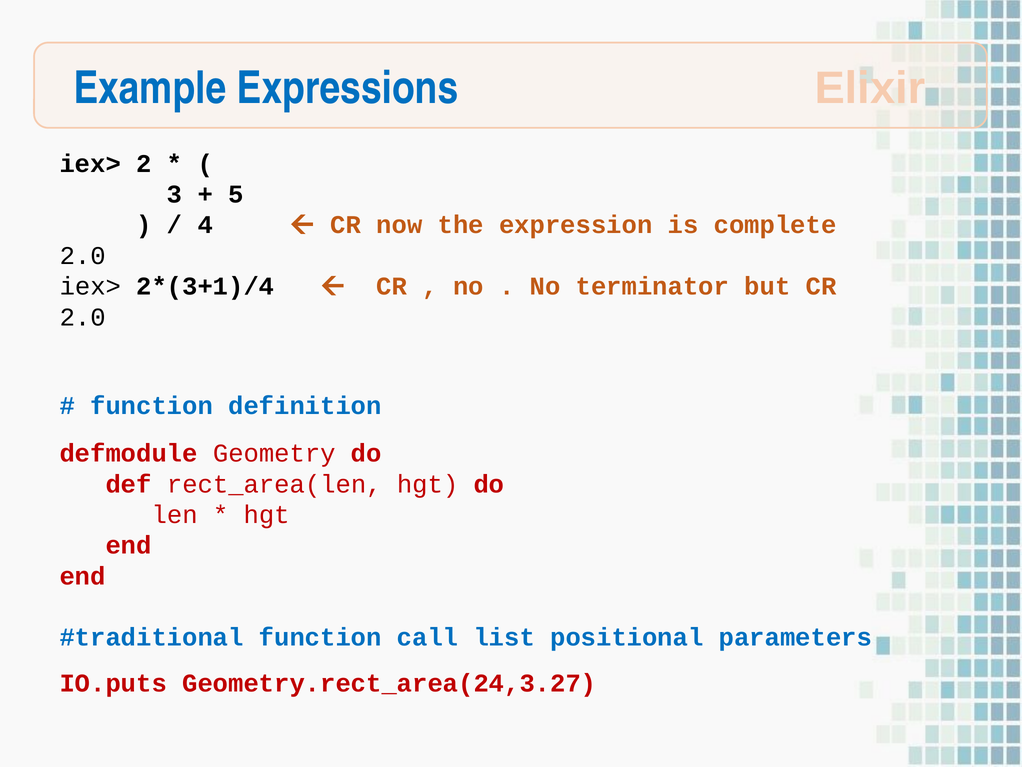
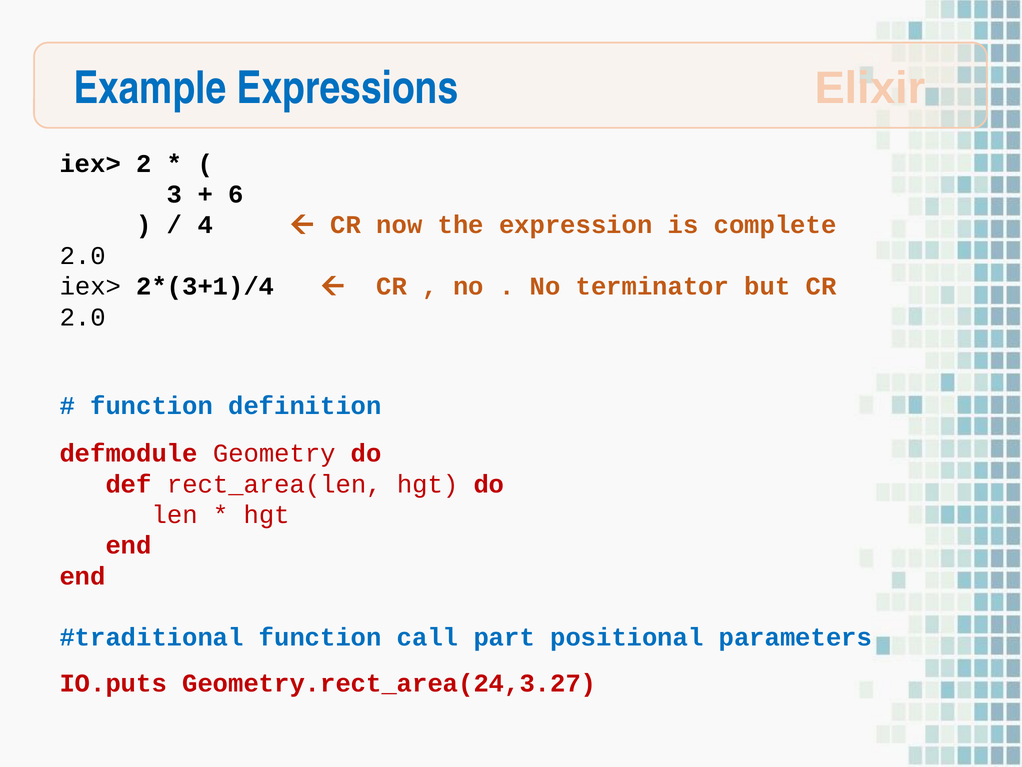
5: 5 -> 6 (236, 194)
list: list -> part (504, 637)
